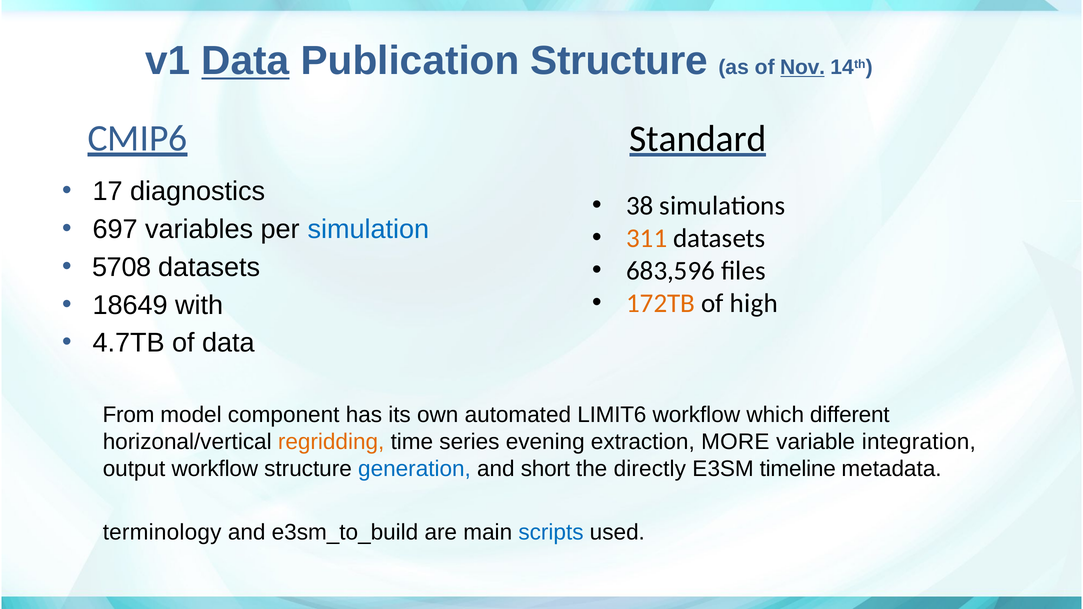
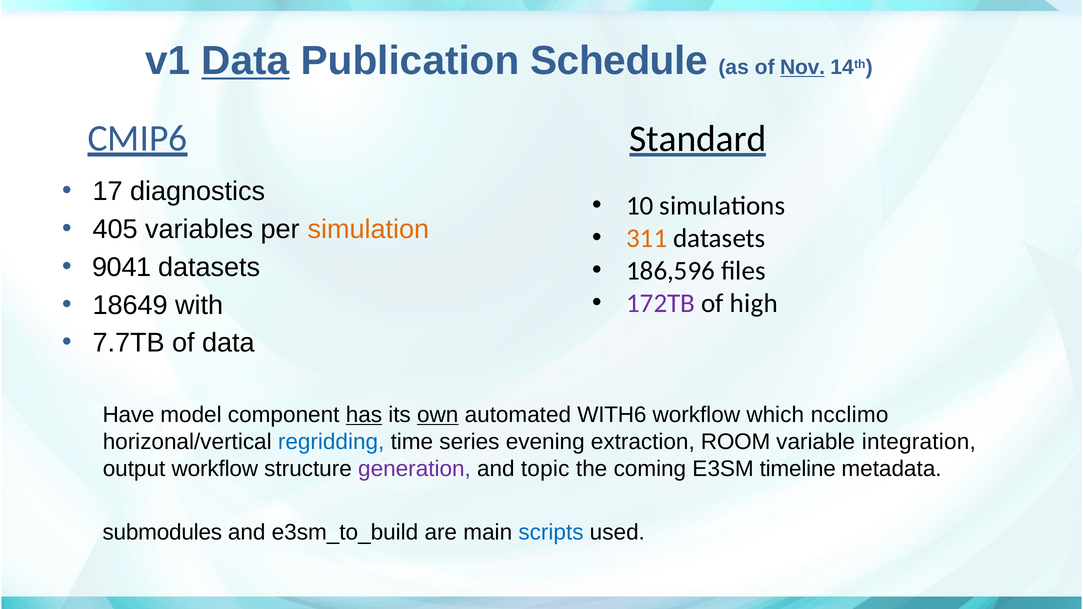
Publication Structure: Structure -> Schedule (619, 61)
38: 38 -> 10 (640, 206)
697: 697 -> 405 (115, 229)
simulation colour: blue -> orange (368, 229)
5708: 5708 -> 9041 (122, 267)
683,596: 683,596 -> 186,596 (671, 271)
172TB colour: orange -> purple (661, 303)
4.7TB: 4.7TB -> 7.7TB (129, 343)
From: From -> Have (129, 415)
has underline: none -> present (364, 415)
own underline: none -> present (438, 415)
LIMIT6: LIMIT6 -> WITH6 (612, 415)
different: different -> ncclimo (850, 415)
regridding colour: orange -> blue (331, 442)
MORE: MORE -> ROOM (736, 442)
generation colour: blue -> purple (414, 469)
short: short -> topic (545, 469)
directly: directly -> coming (650, 469)
terminology: terminology -> submodules (162, 532)
